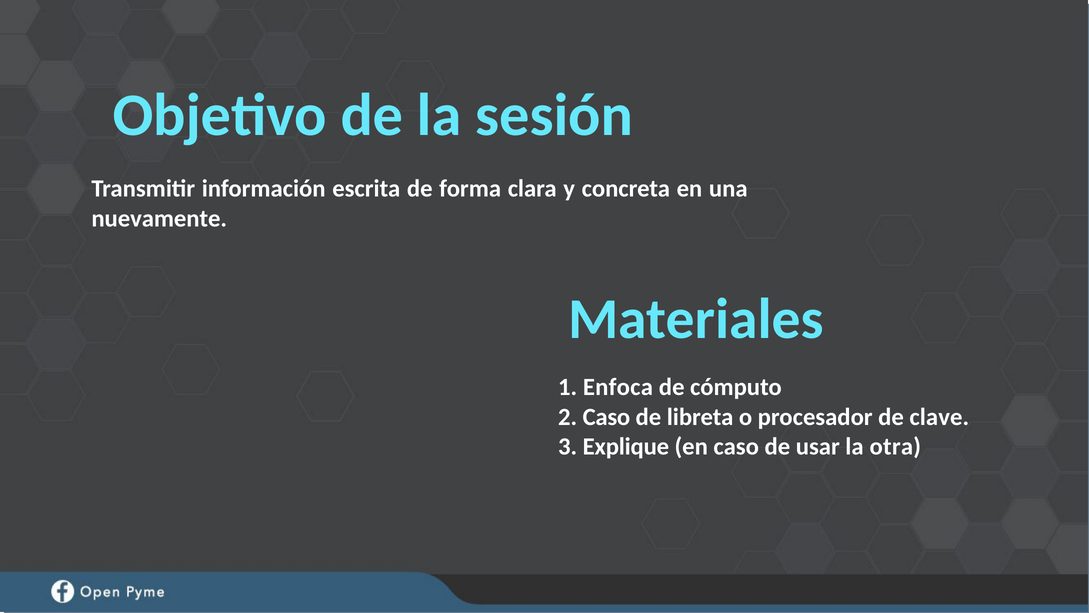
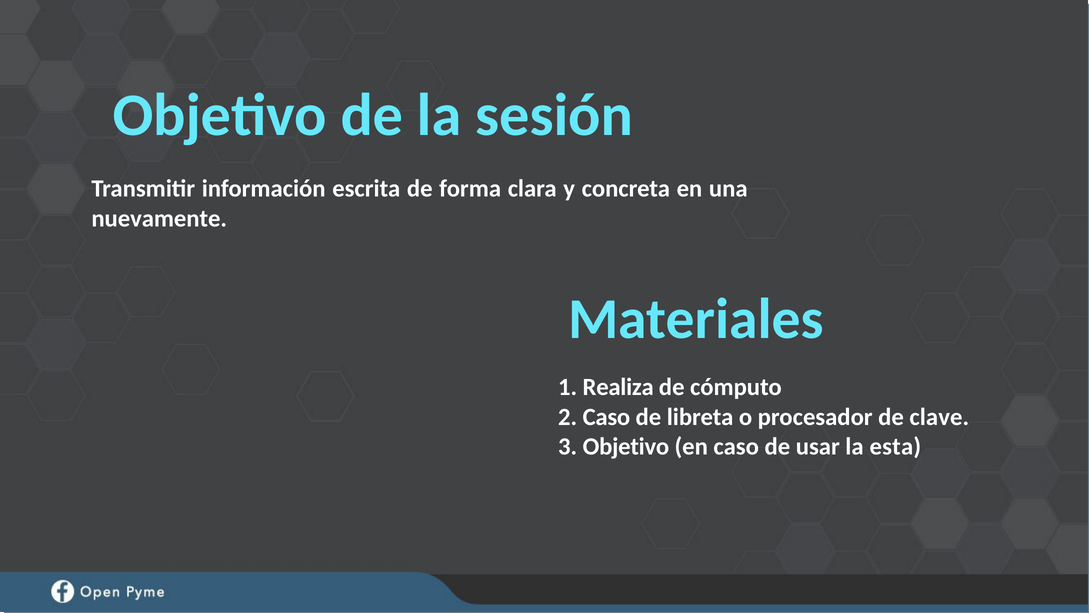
Enfoca: Enfoca -> Realiza (618, 387)
3 Explique: Explique -> Objetivo (626, 446)
otra: otra -> esta (895, 446)
